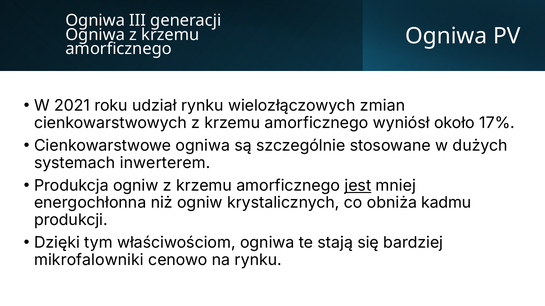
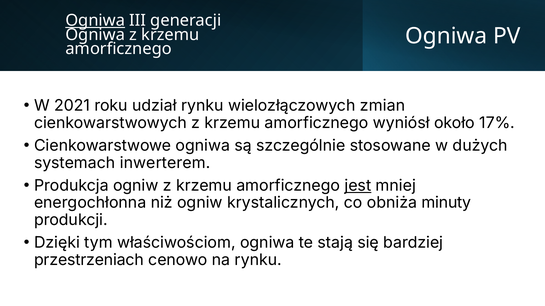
Ogniwa underline: none -> present (95, 20)
kadmu: kadmu -> minuty (446, 203)
mikrofalowniki: mikrofalowniki -> przestrzeniach (89, 260)
